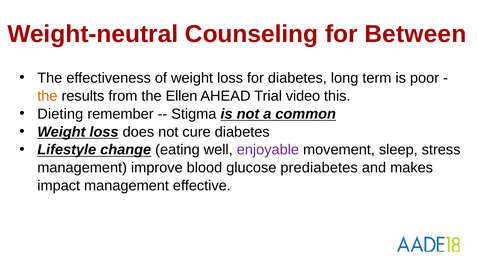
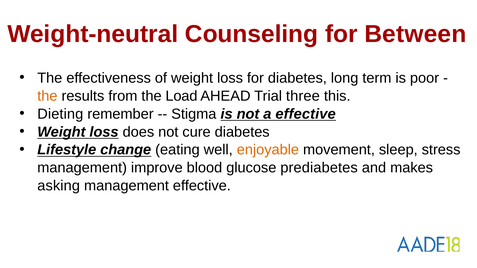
Ellen: Ellen -> Load (181, 96)
video: video -> three (303, 96)
a common: common -> effective (306, 114)
enjoyable colour: purple -> orange (268, 150)
impact: impact -> asking (59, 186)
